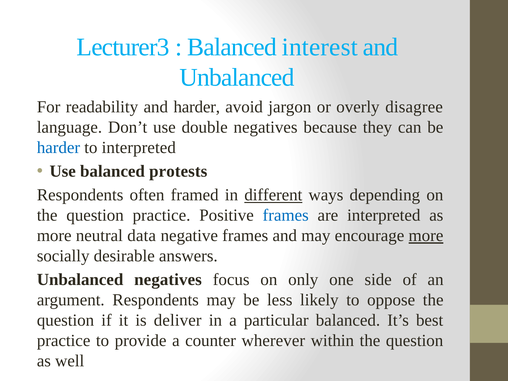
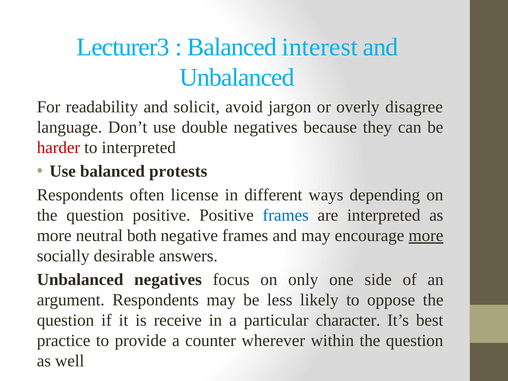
and harder: harder -> solicit (197, 107)
harder colour: blue -> red (58, 148)
framed: framed -> license (195, 195)
different underline: present -> none (273, 195)
question practice: practice -> positive (162, 215)
data: data -> both (142, 236)
deliver: deliver -> receive (178, 320)
particular balanced: balanced -> character (348, 320)
